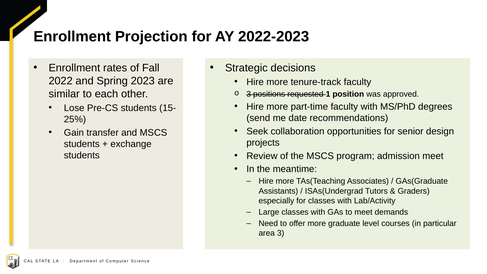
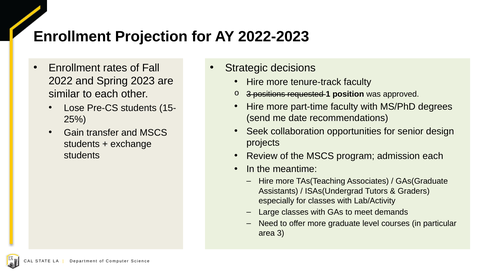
admission meet: meet -> each (433, 156)
